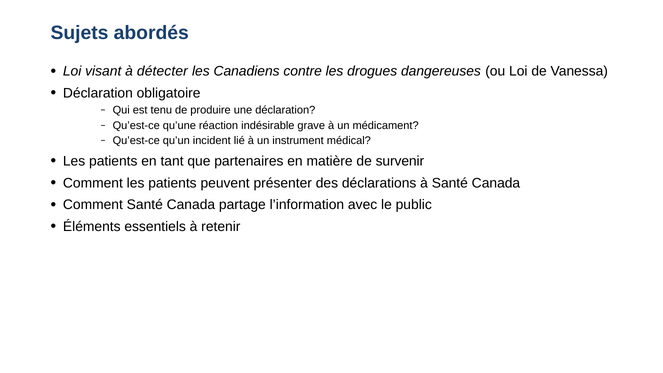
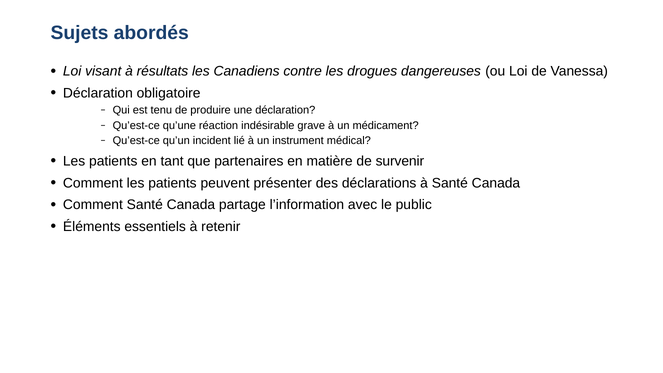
détecter: détecter -> résultats (162, 71)
